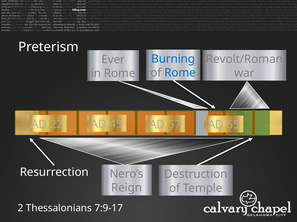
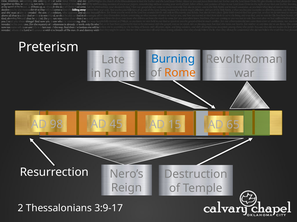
Ever: Ever -> Late (113, 60)
Rome colour: blue -> orange (180, 73)
22: 22 -> 98 (56, 125)
57: 57 -> 15 (175, 125)
7:9-17: 7:9-17 -> 3:9-17 (109, 209)
